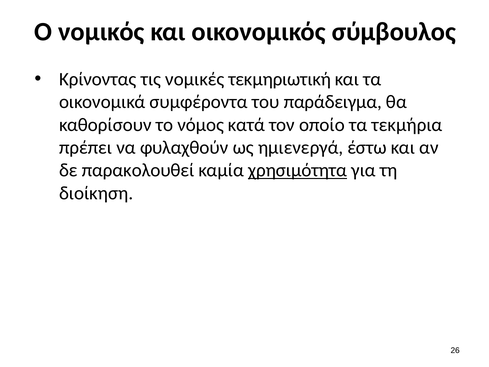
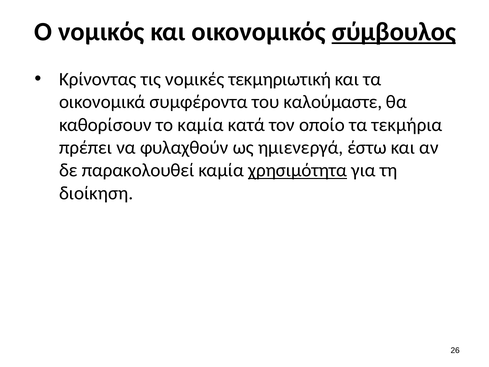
σύμβουλος underline: none -> present (394, 32)
παράδειγμα: παράδειγμα -> καλούμαστε (333, 102)
το νόμος: νόμος -> καμία (201, 125)
